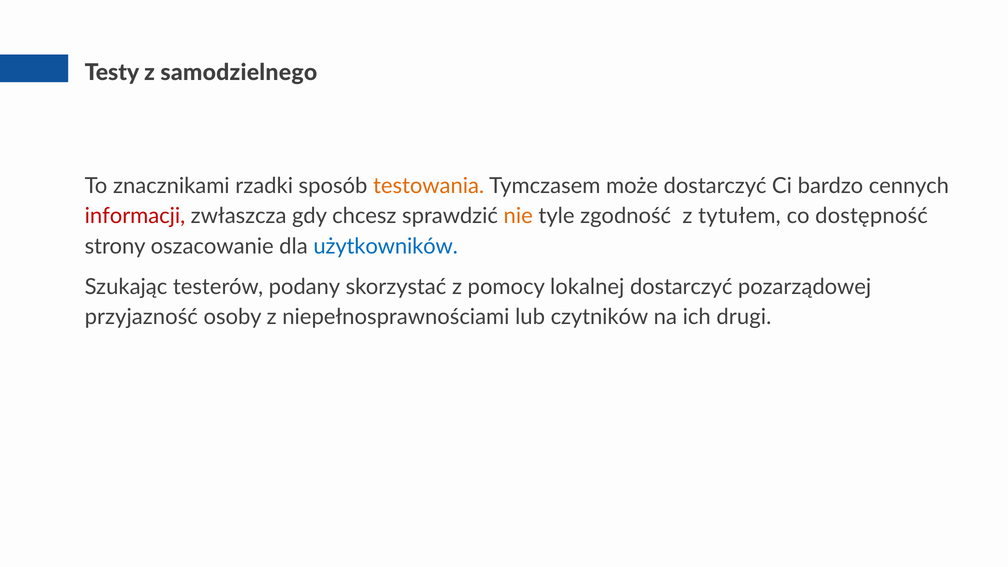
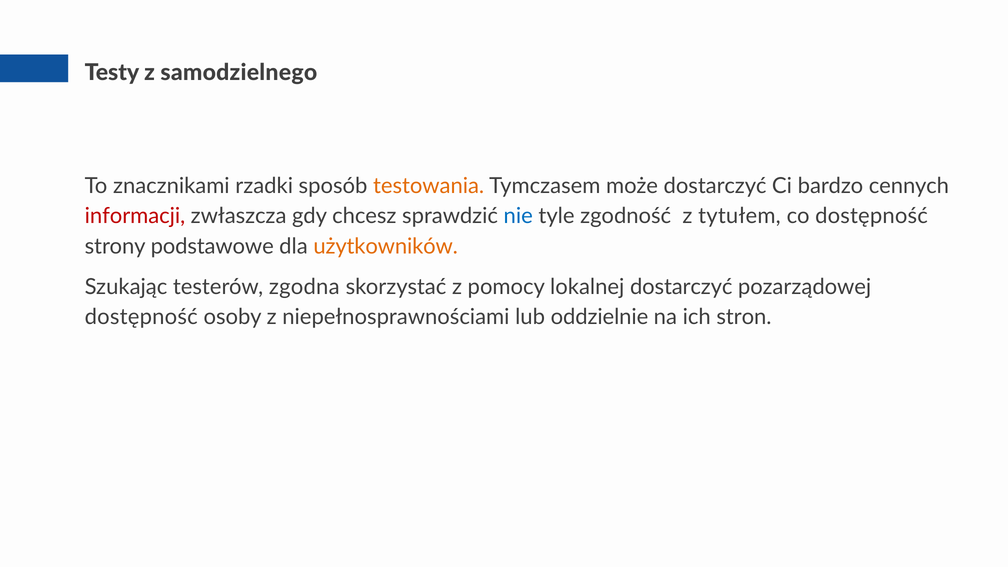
nie colour: orange -> blue (518, 216)
oszacowanie: oszacowanie -> podstawowe (212, 246)
użytkowników colour: blue -> orange (386, 246)
podany: podany -> zgodna (304, 287)
przyjazność: przyjazność -> dostępność (141, 317)
czytników: czytników -> oddzielnie (599, 317)
drugi: drugi -> stron (744, 317)
